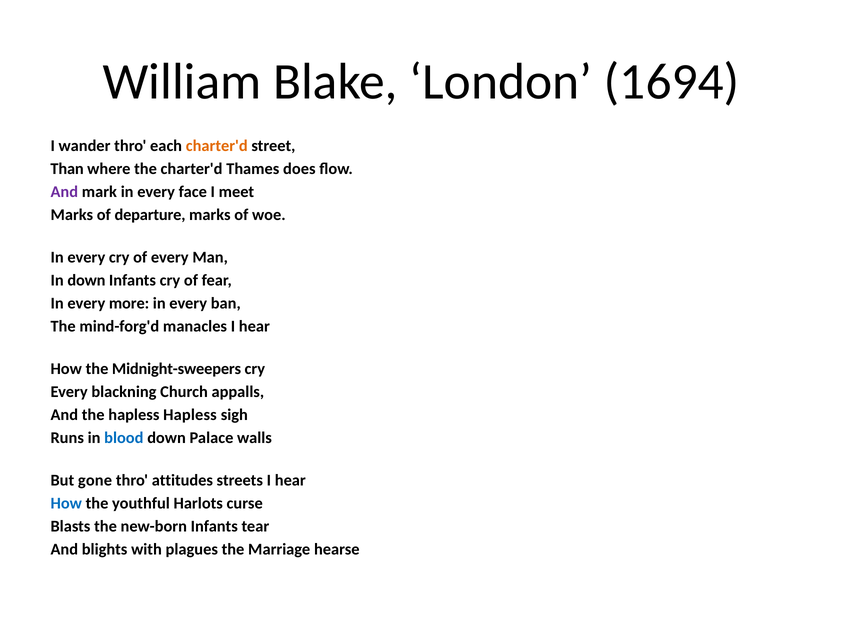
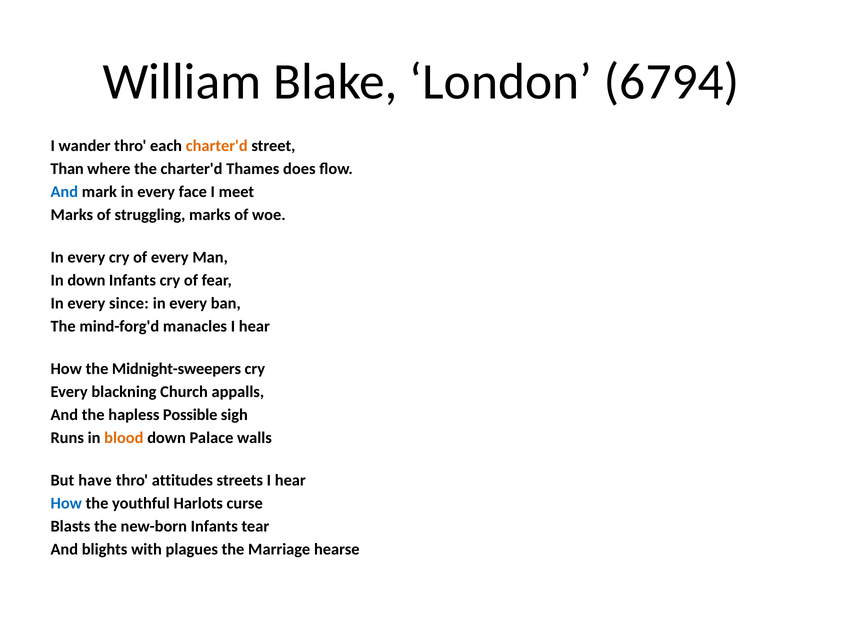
1694: 1694 -> 6794 (672, 82)
And colour: purple -> blue (64, 192)
departure: departure -> struggling (150, 215)
more: more -> since (129, 303)
hapless Hapless: Hapless -> Possible (190, 415)
blood colour: blue -> orange (124, 438)
gone: gone -> have (95, 481)
